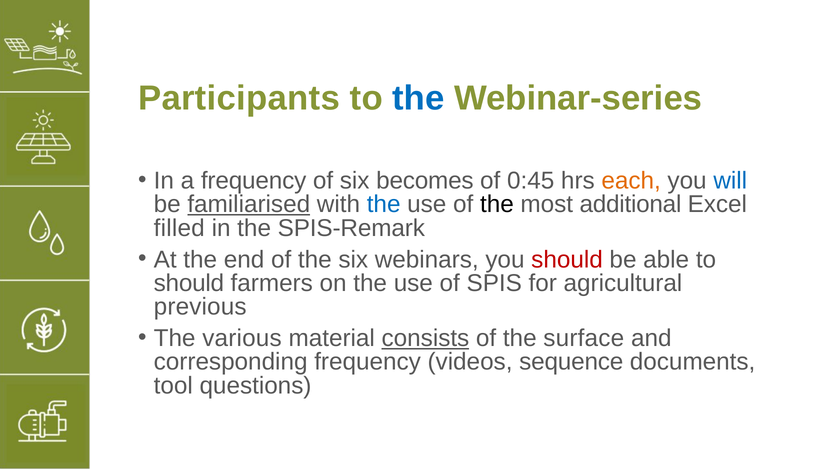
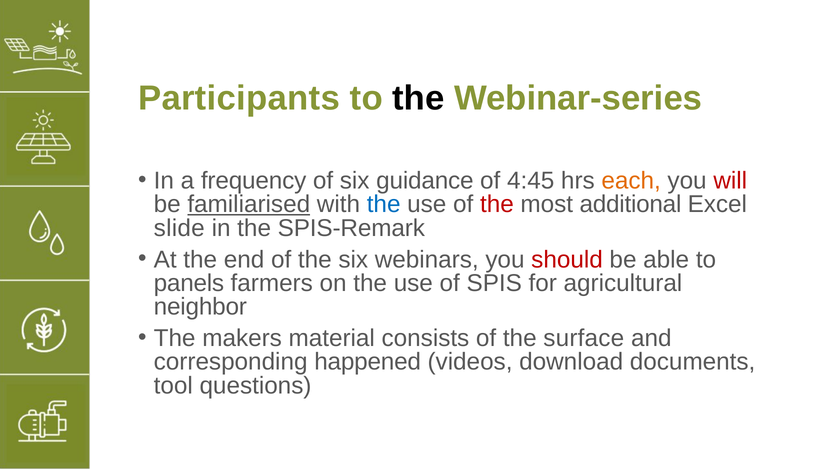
the colour: blue -> black (418, 99)
becomes: becomes -> guidance (425, 181)
0:45: 0:45 -> 4:45 (531, 181)
will colour: blue -> red (730, 181)
the colour: black -> red (497, 204)
filled: filled -> slide (179, 228)
should: should -> panels (189, 283)
previous: previous -> neighbor (200, 307)
various: various -> makers (242, 338)
consists underline: present -> none (425, 338)
corresponding frequency: frequency -> happened (368, 362)
sequence: sequence -> download (571, 362)
